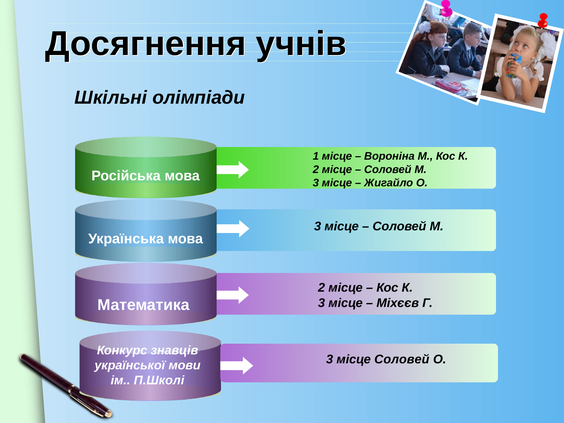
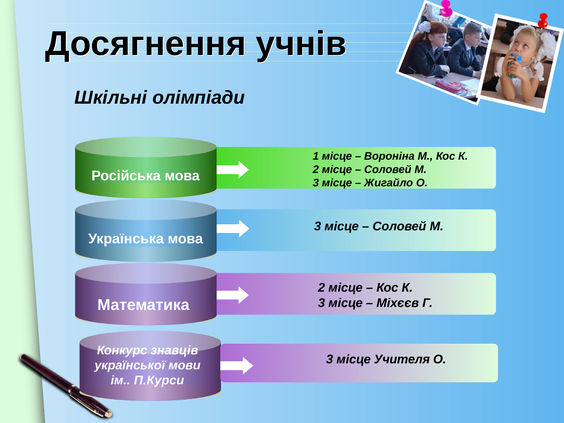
місце Соловей: Соловей -> Учителя (402, 359)
П.Школі: П.Школі -> П.Курси (159, 381)
